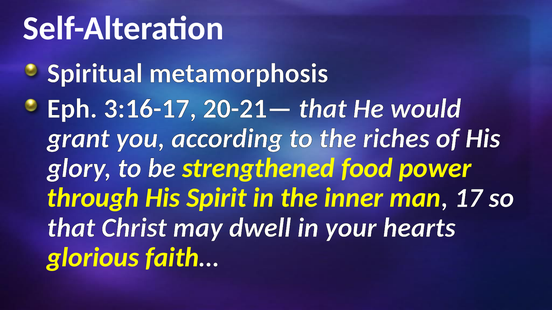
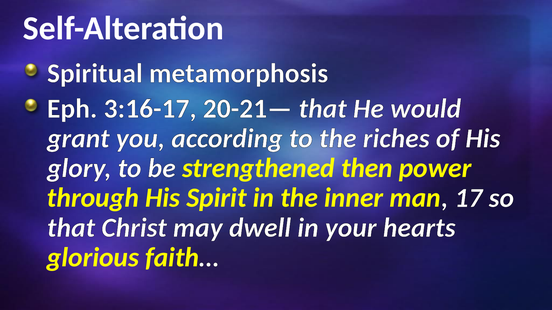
food: food -> then (367, 168)
